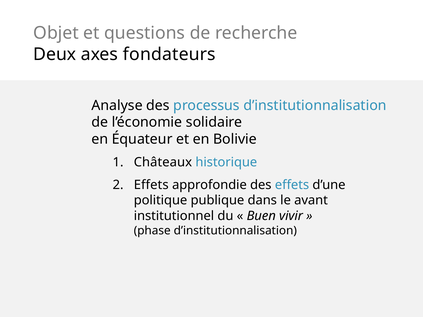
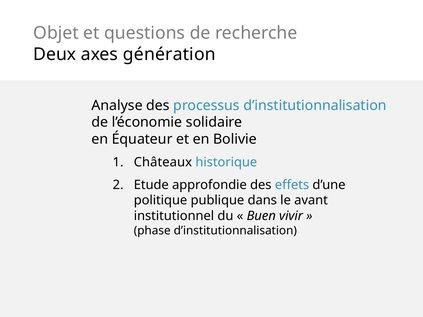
fondateurs: fondateurs -> génération (169, 54)
Effets: Effets -> Etude (151, 185)
